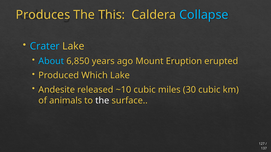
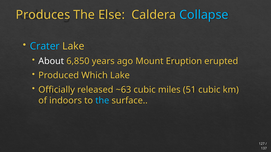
This: This -> Else (112, 15)
About colour: light blue -> white (51, 61)
Andesite: Andesite -> Officially (57, 90)
~10: ~10 -> ~63 (123, 90)
30: 30 -> 51 (189, 90)
animals: animals -> indoors (66, 101)
the colour: white -> light blue (102, 101)
